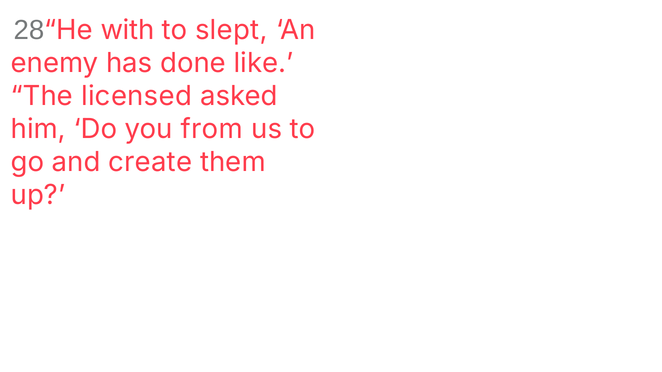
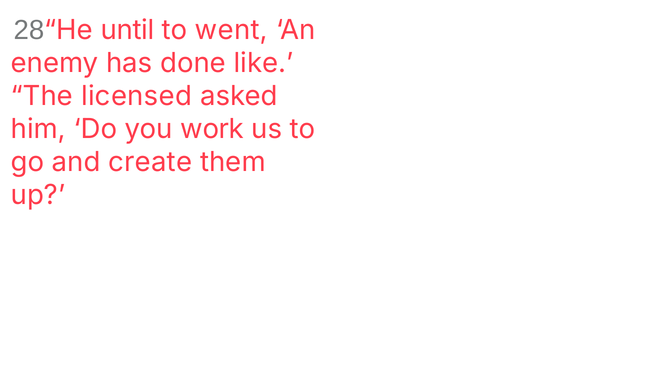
with: with -> until (127, 30)
slept: slept -> went (231, 30)
from: from -> work (212, 129)
